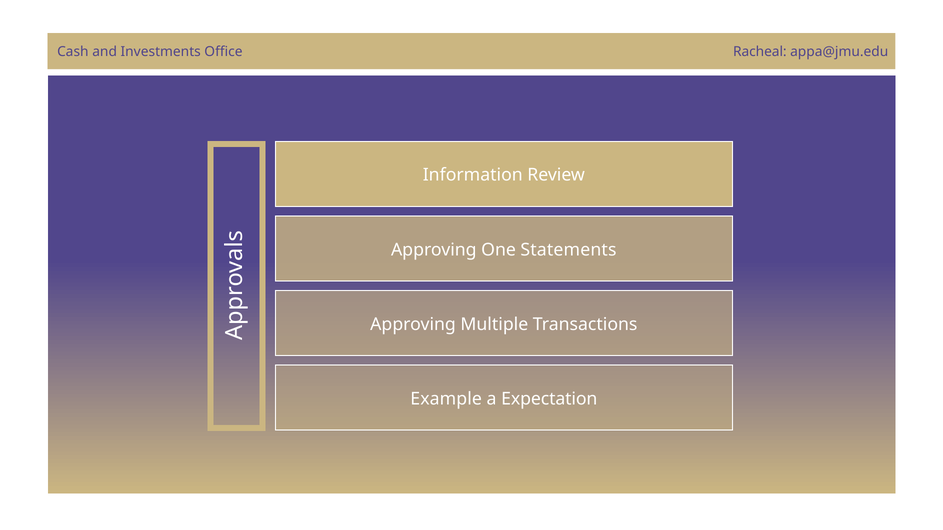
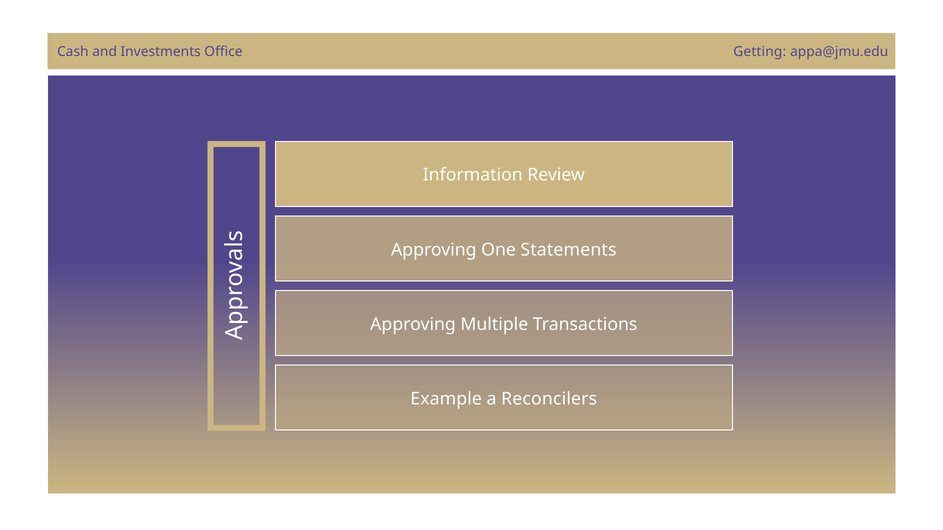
Racheal: Racheal -> Getting (760, 52)
Expectation: Expectation -> Reconcilers (549, 399)
